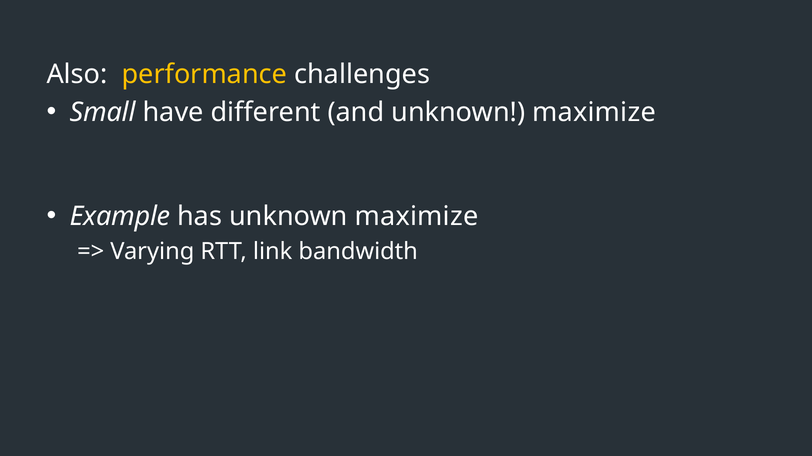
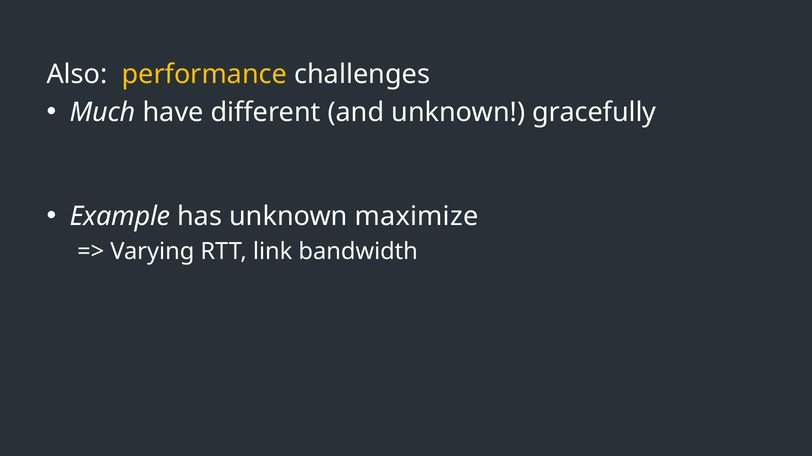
Small: Small -> Much (103, 113)
and unknown maximize: maximize -> gracefully (594, 113)
